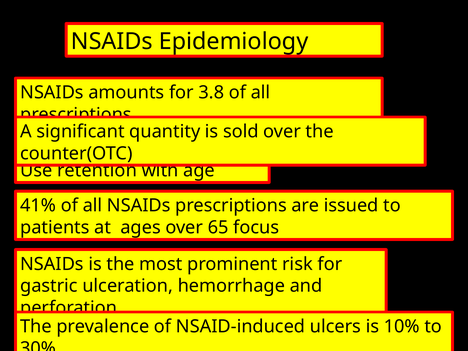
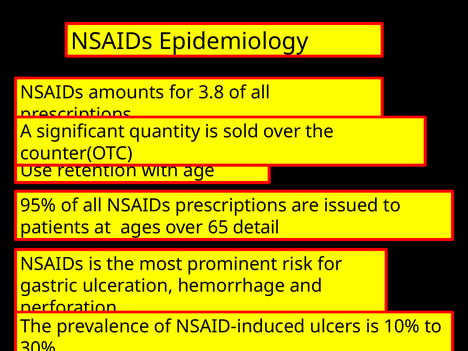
41%: 41% -> 95% (38, 206)
focus: focus -> detail (256, 227)
